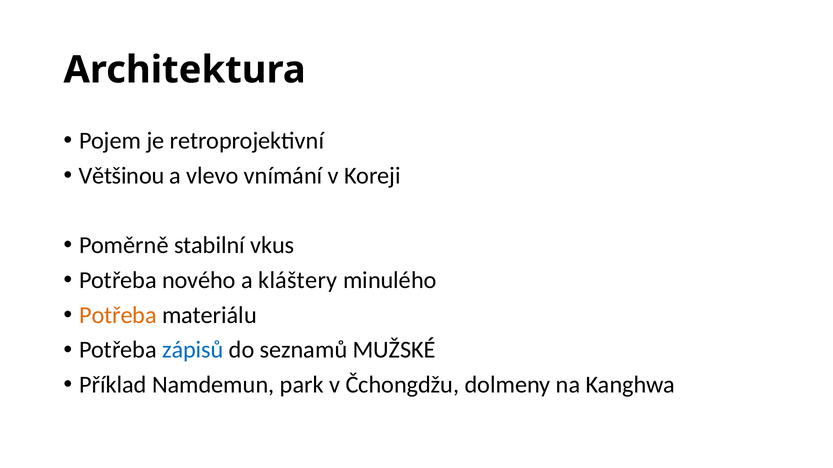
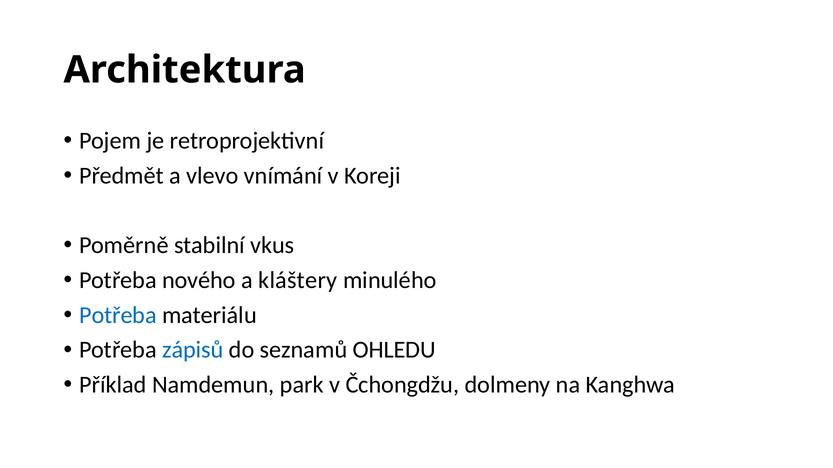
Většinou: Většinou -> Předmět (121, 176)
Potřeba colour: orange -> blue (118, 315)
MUŽSKÉ: MUŽSKÉ -> OHLEDU (394, 350)
